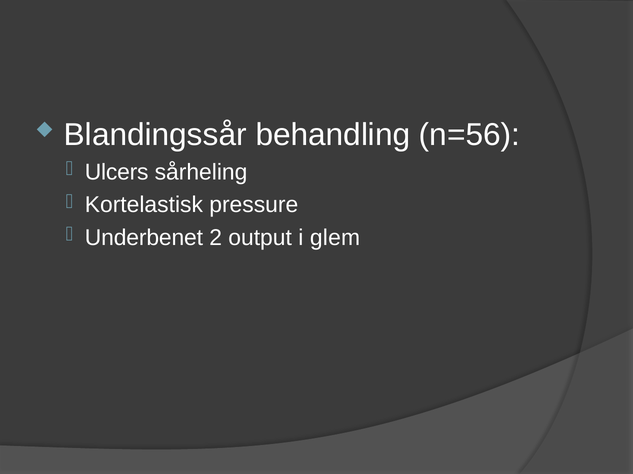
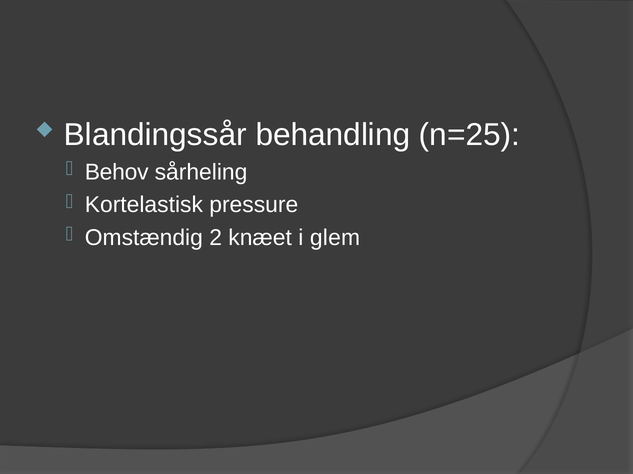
n=56: n=56 -> n=25 (469, 135)
Ulcers: Ulcers -> Behov (117, 172)
Underbenet: Underbenet -> Omstændig (144, 238)
output: output -> knæet (260, 238)
